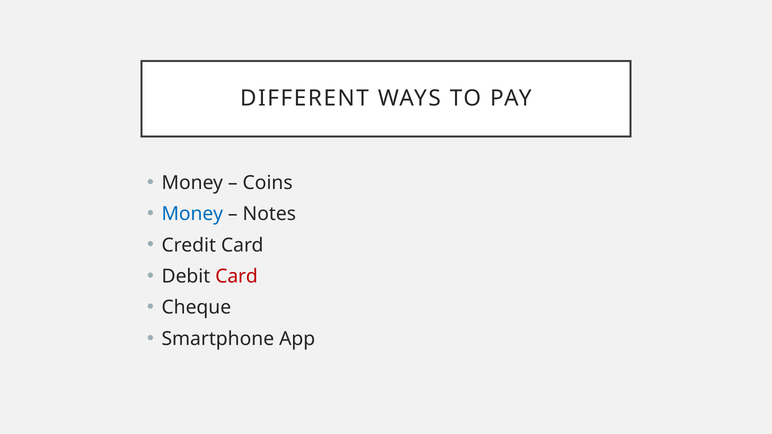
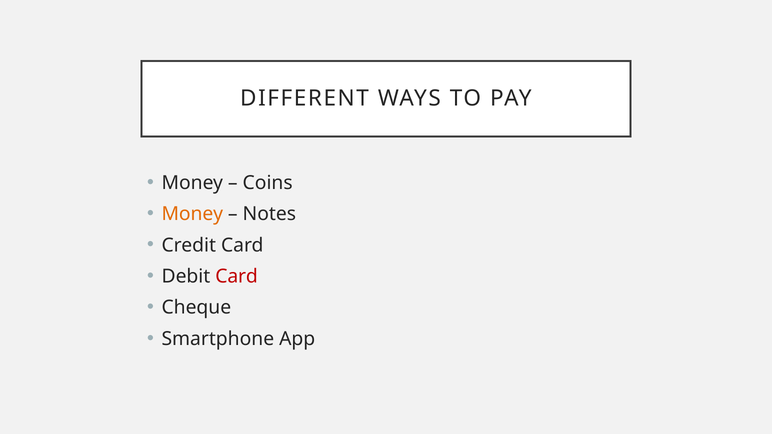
Money colour: blue -> orange (192, 214)
